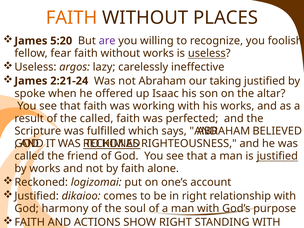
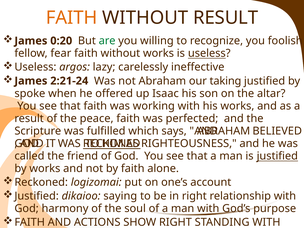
WITHOUT PLACES: PLACES -> RESULT (226, 18)
5:20: 5:20 -> 0:20 (61, 41)
are colour: purple -> green (107, 41)
the called: called -> peace (97, 118)
comes: comes -> saying (120, 196)
